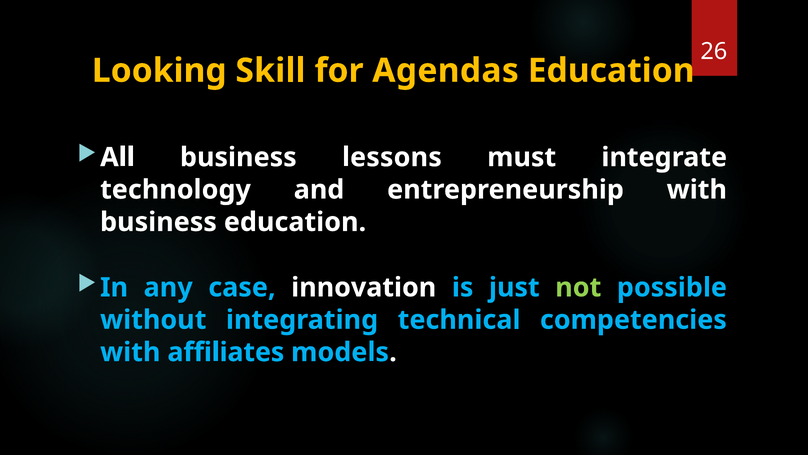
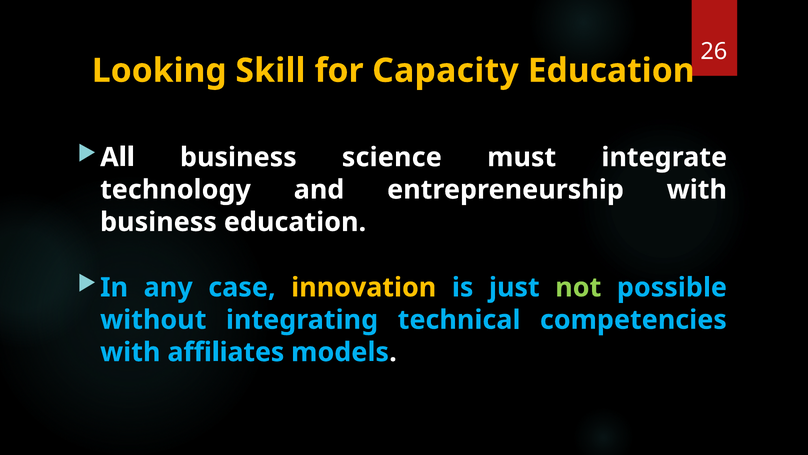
Agendas: Agendas -> Capacity (445, 71)
lessons: lessons -> science (392, 157)
innovation colour: white -> yellow (364, 287)
